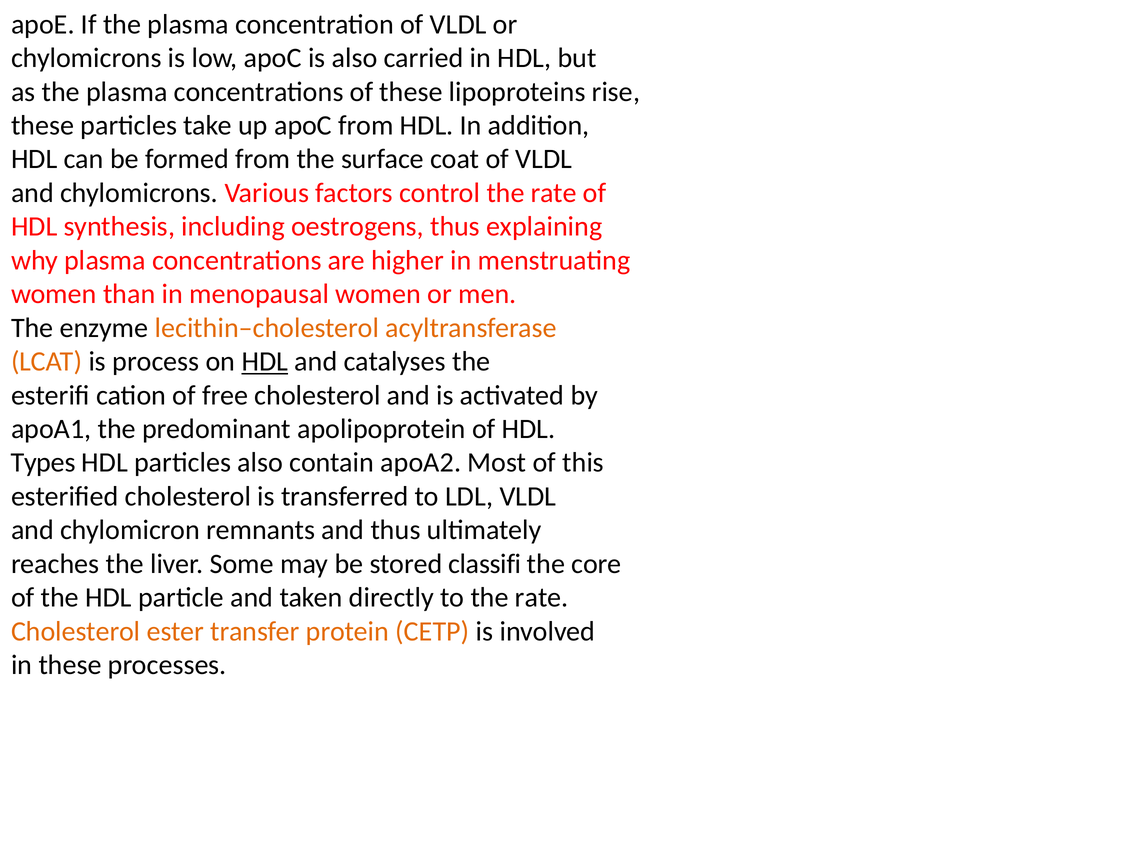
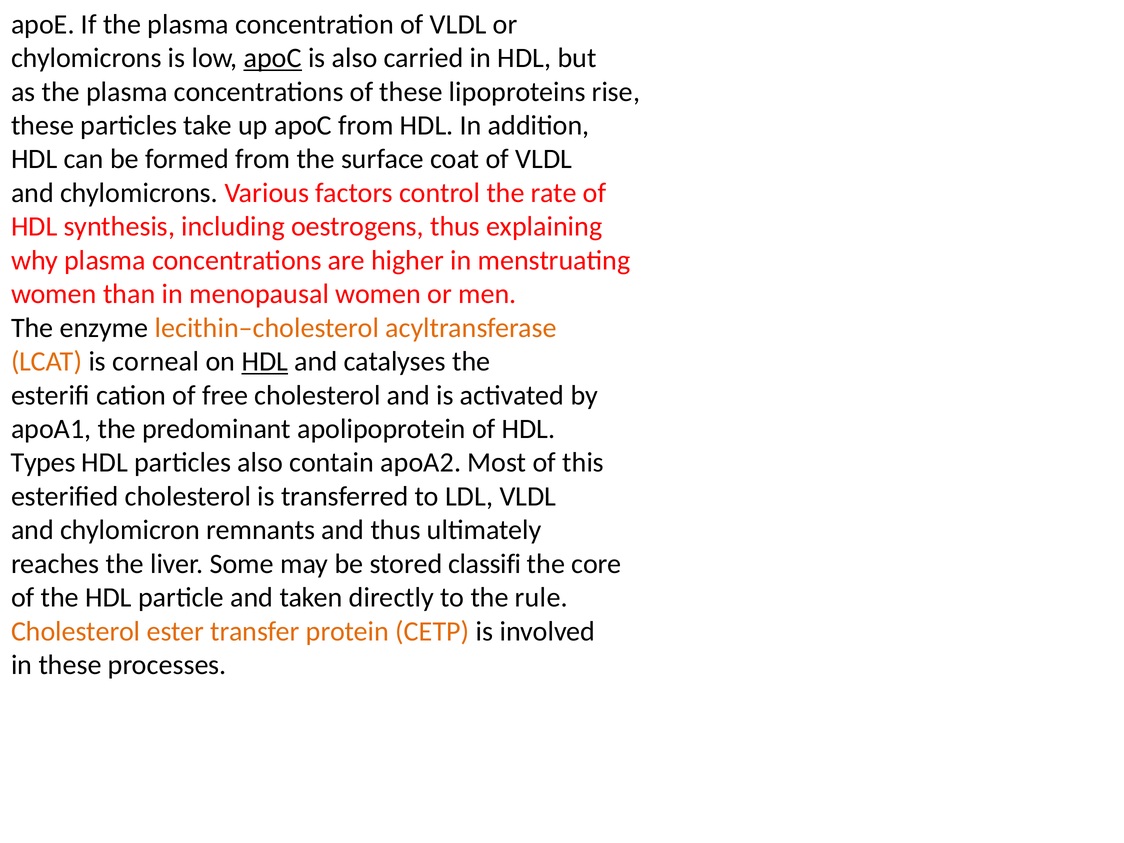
apoC underline: none -> present (273, 58)
process: process -> corneal (156, 362)
to the rate: rate -> rule (541, 598)
